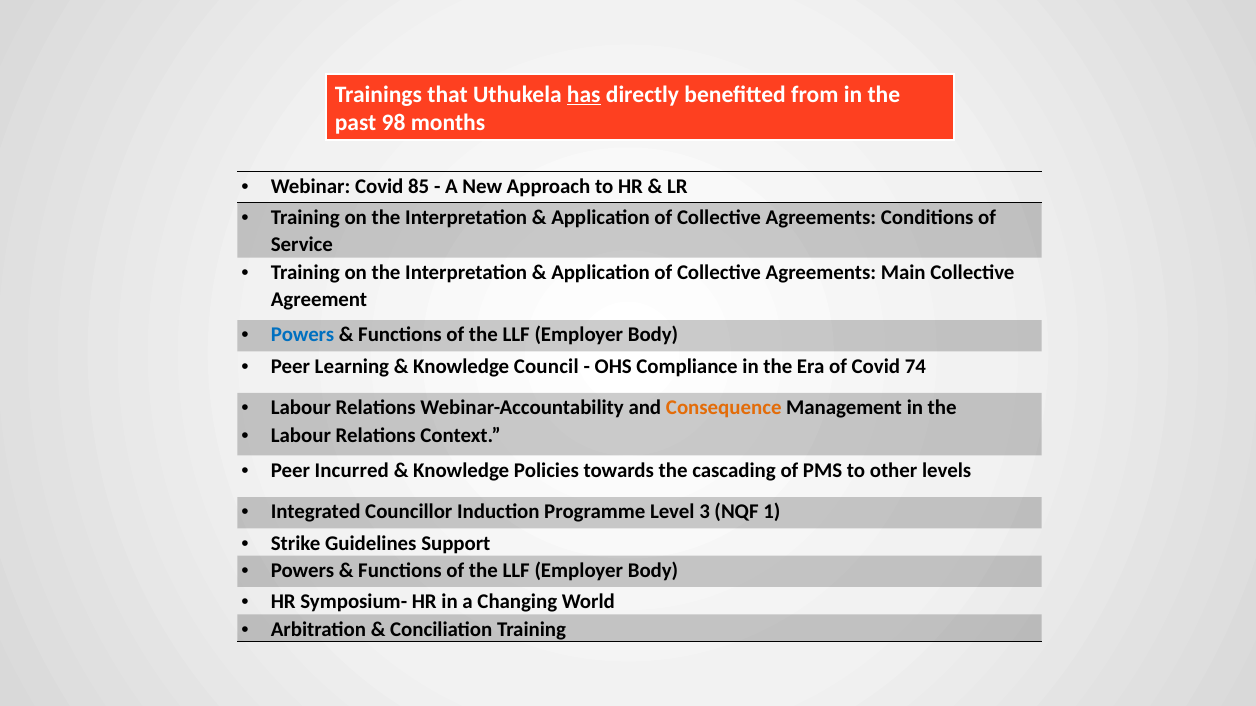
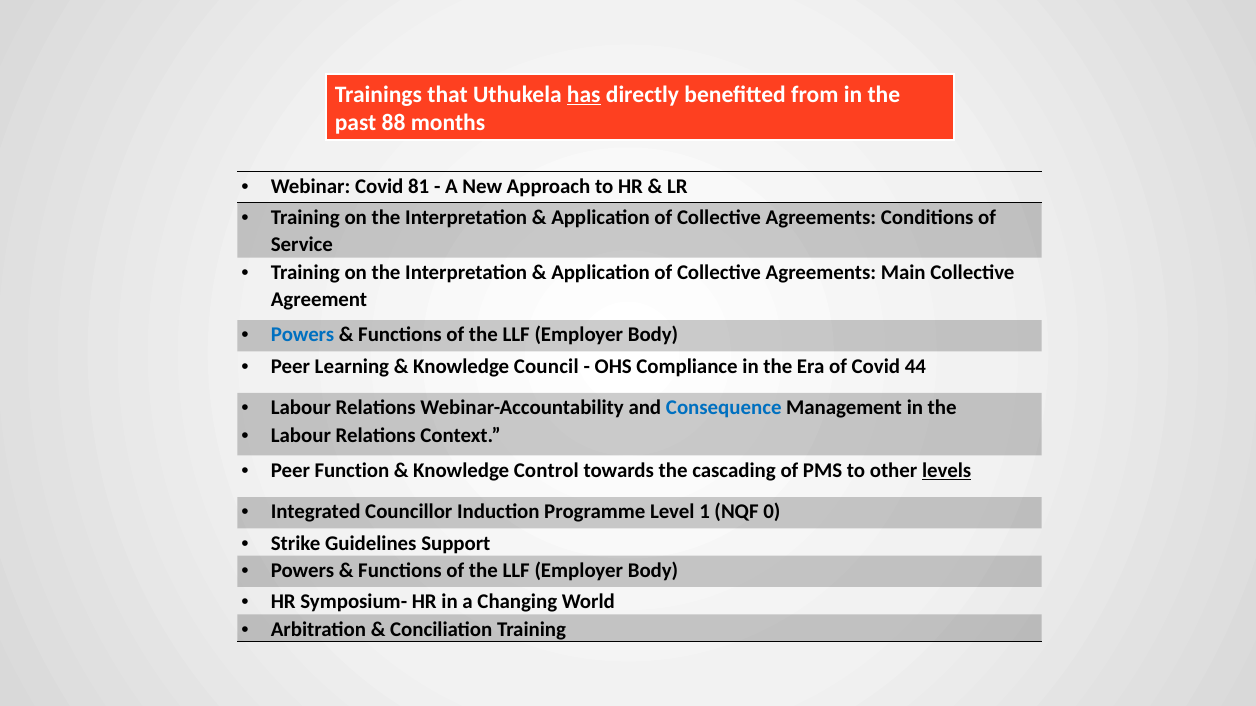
98: 98 -> 88 (394, 123)
85: 85 -> 81 (419, 187)
74: 74 -> 44 (915, 366)
Consequence colour: orange -> blue (724, 408)
Incurred: Incurred -> Function (352, 471)
Policies: Policies -> Control (546, 471)
levels underline: none -> present (947, 471)
3: 3 -> 1 (705, 512)
1: 1 -> 0 (772, 512)
